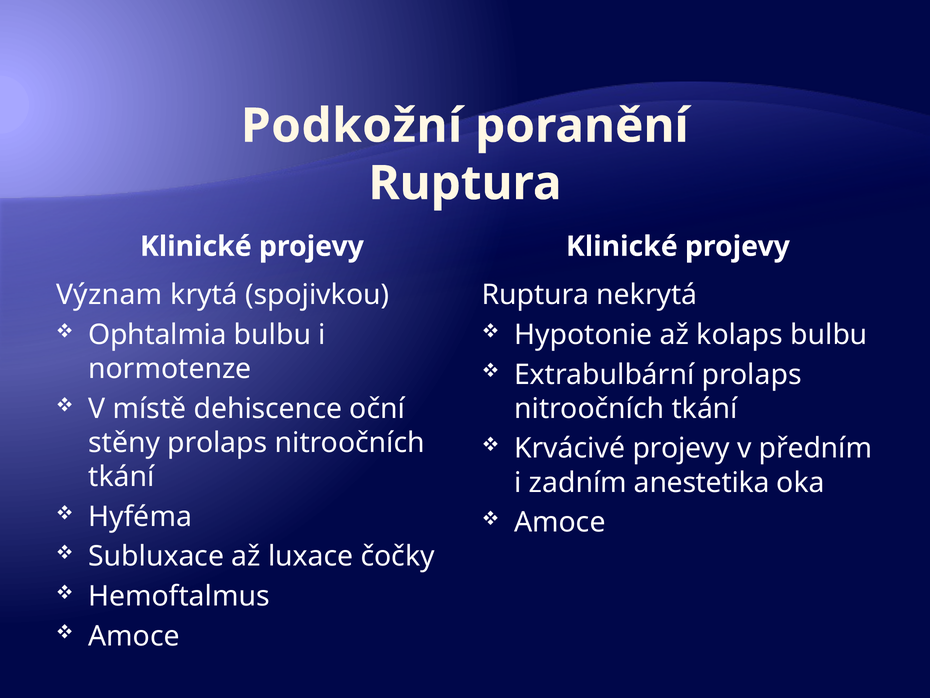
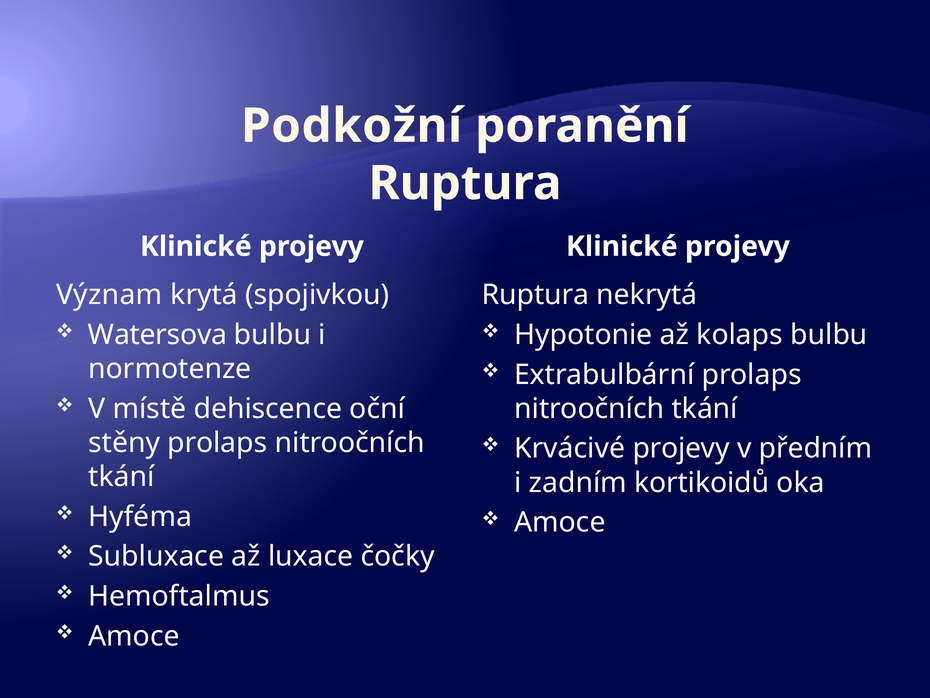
Ophtalmia: Ophtalmia -> Watersova (158, 335)
anestetika: anestetika -> kortikoidů (702, 482)
